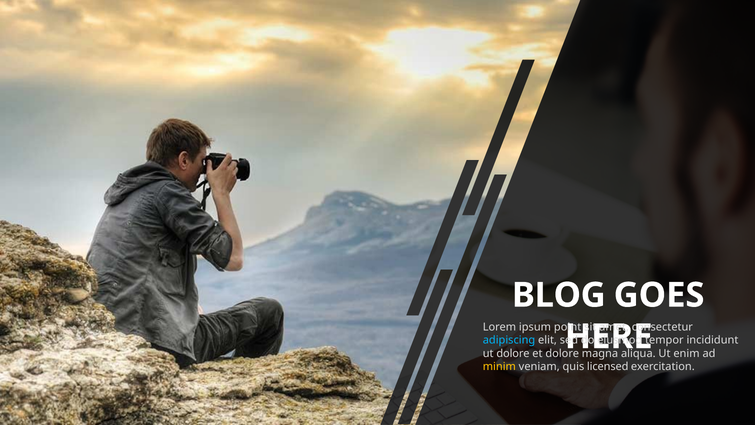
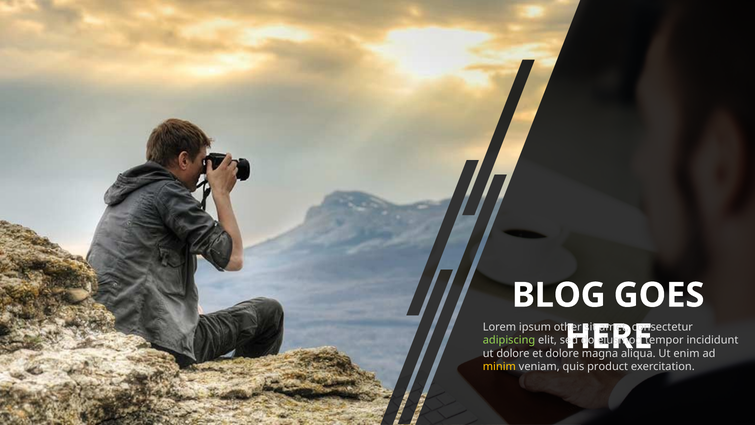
point: point -> other (568, 327)
adipiscing colour: light blue -> light green (509, 340)
licensed: licensed -> product (608, 366)
